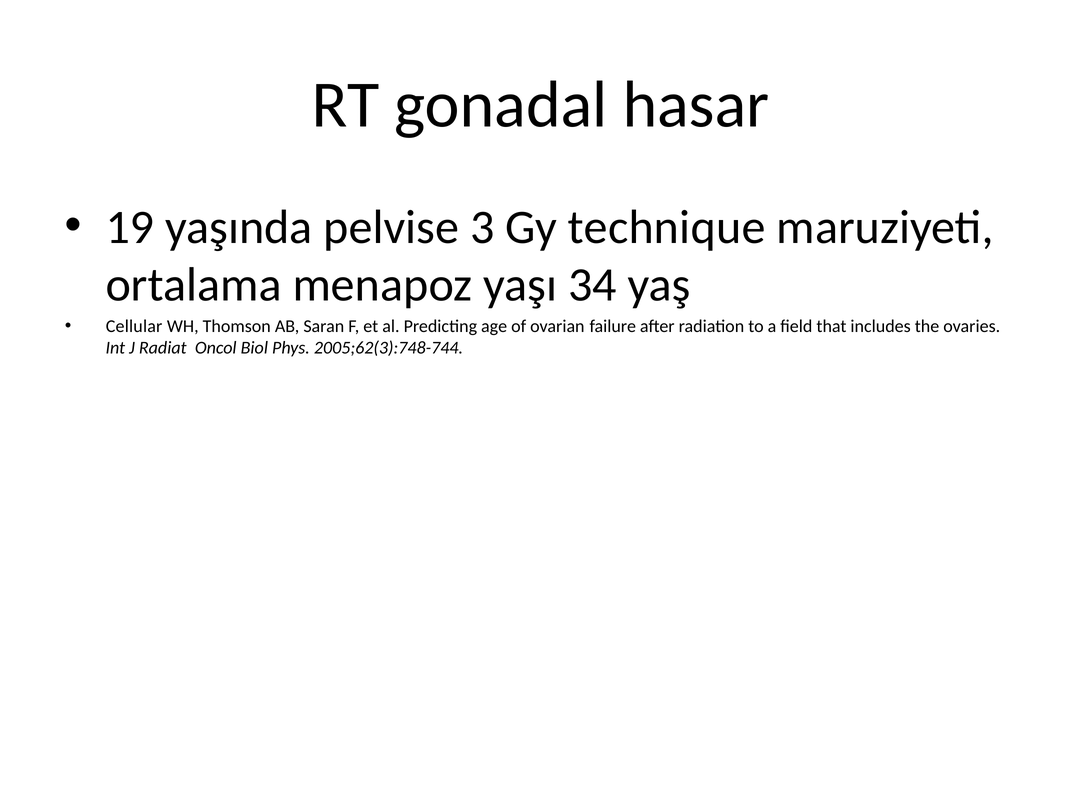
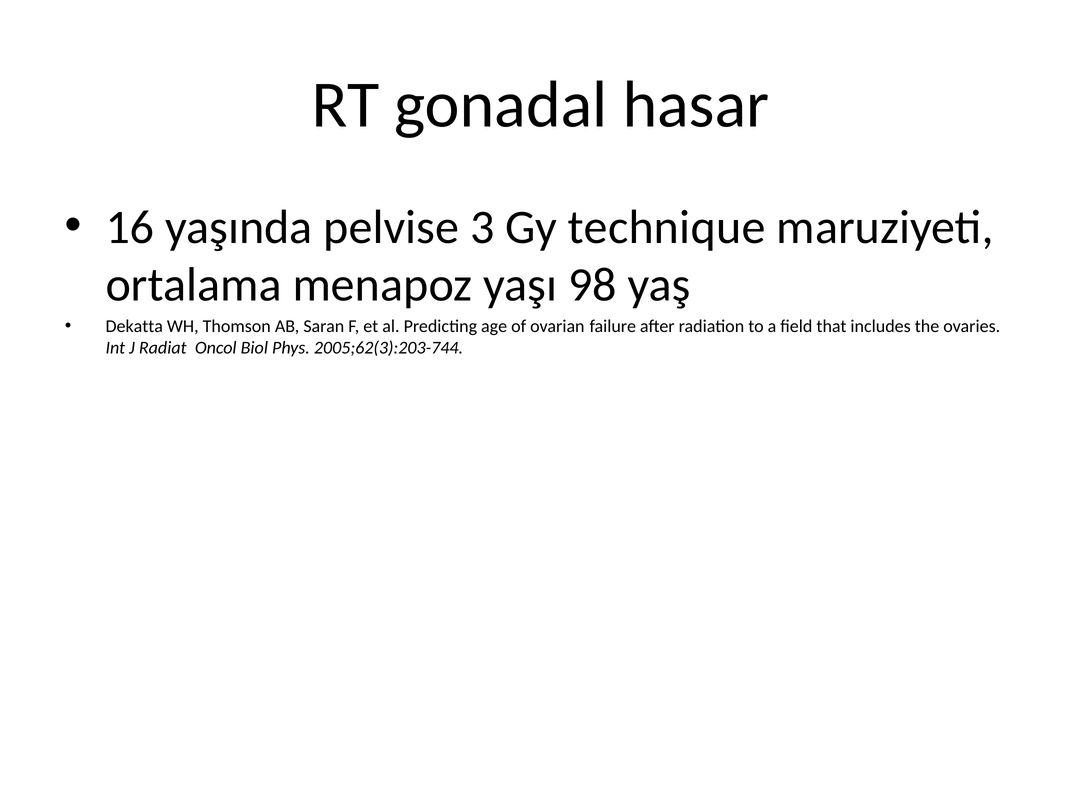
19: 19 -> 16 (130, 227)
34: 34 -> 98 (592, 285)
Cellular: Cellular -> Dekatta (134, 326)
2005;62(3):748-744: 2005;62(3):748-744 -> 2005;62(3):203-744 (389, 348)
